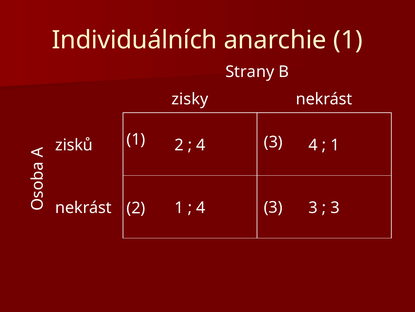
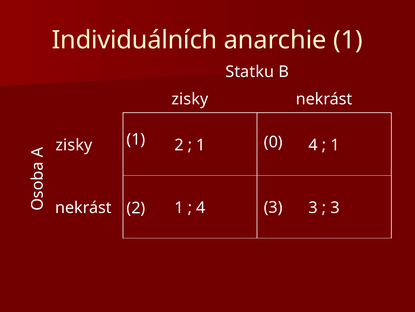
Strany: Strany -> Statku (250, 72)
1 3: 3 -> 0 (273, 142)
zisků: zisků -> zisky (74, 145)
4: 4 -> 1 (201, 145)
